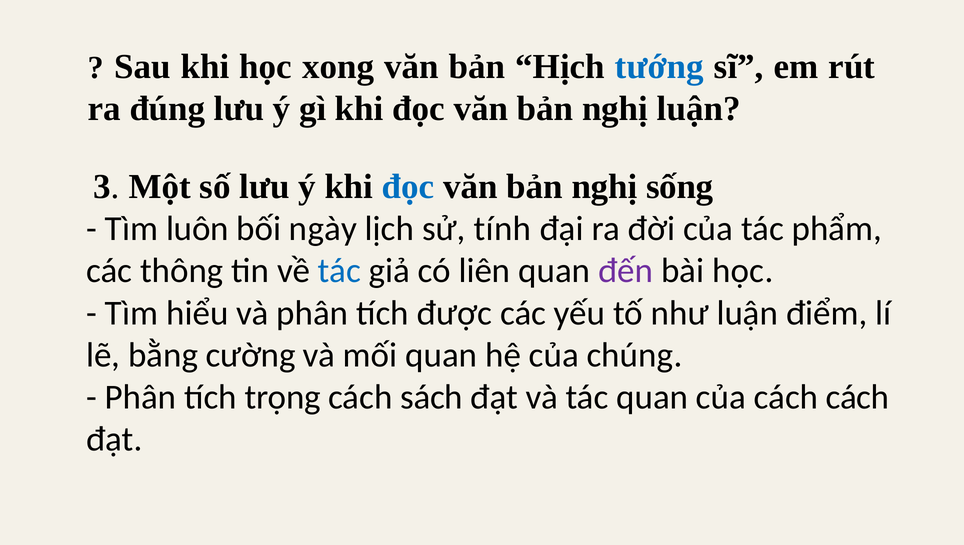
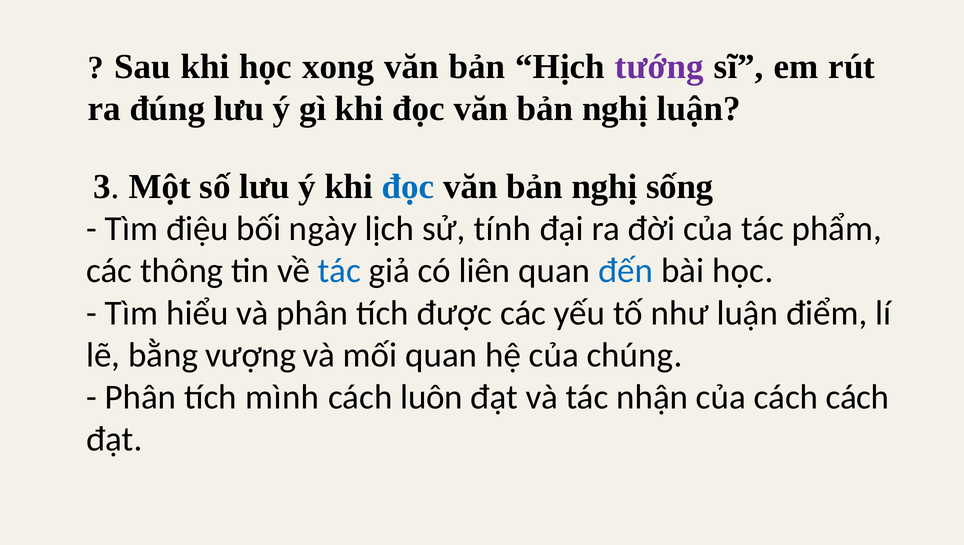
tướng colour: blue -> purple (659, 67)
luôn: luôn -> điệu (197, 229)
đến colour: purple -> blue (626, 271)
cường: cường -> vượng (251, 355)
trọng: trọng -> mình (282, 397)
sách: sách -> luôn (432, 397)
tác quan: quan -> nhận (652, 397)
